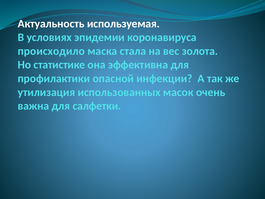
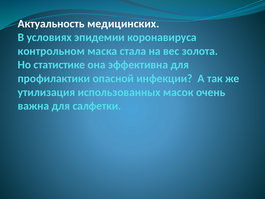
используемая: используемая -> медицинских (123, 24)
происходило: происходило -> контрольном (51, 51)
